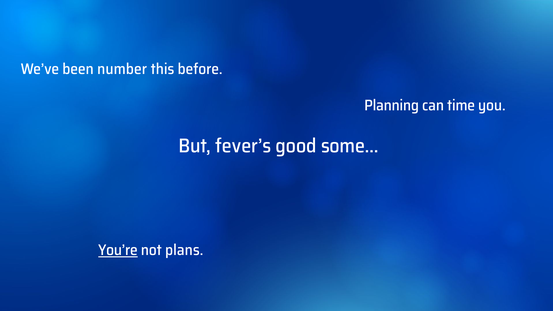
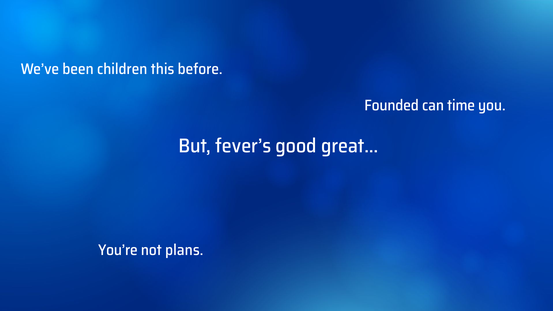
number: number -> children (122, 69)
Planning: Planning -> Founded (392, 106)
some…: some… -> great… (350, 146)
You’re underline: present -> none (118, 250)
